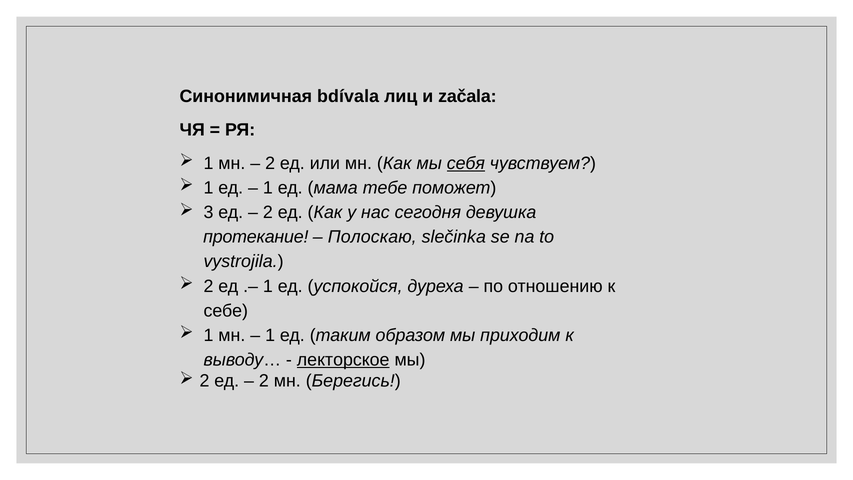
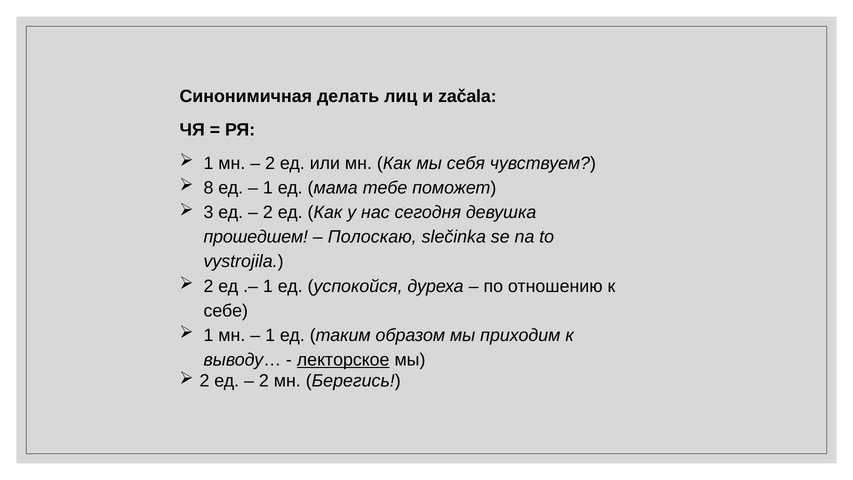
bdívala: bdívala -> делать (348, 97)
себя underline: present -> none (466, 163)
1: 1 -> 8 (209, 188)
протекание: протекание -> прошедшем (256, 237)
